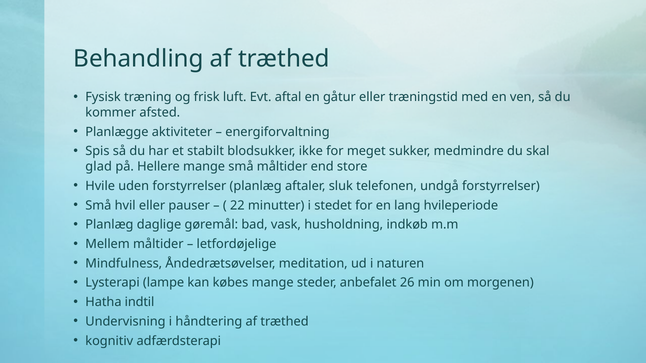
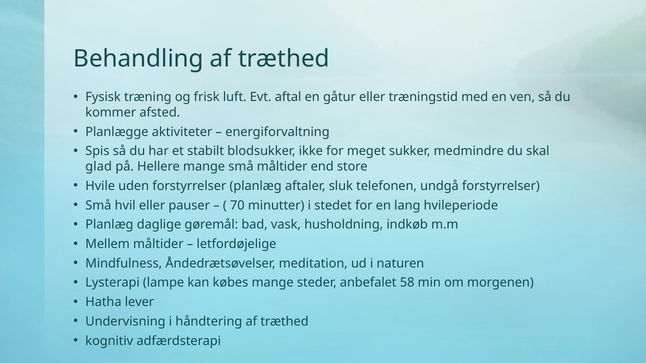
22: 22 -> 70 (237, 206)
26: 26 -> 58 (407, 283)
indtil: indtil -> lever (139, 302)
